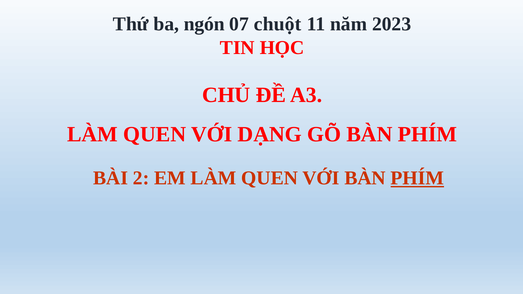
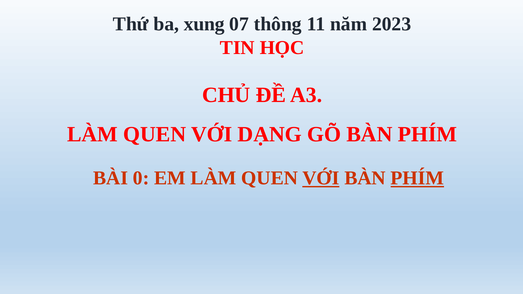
ngón: ngón -> xung (204, 24)
chuột: chuột -> thông (278, 24)
2: 2 -> 0 (141, 178)
VỚI underline: none -> present (321, 178)
